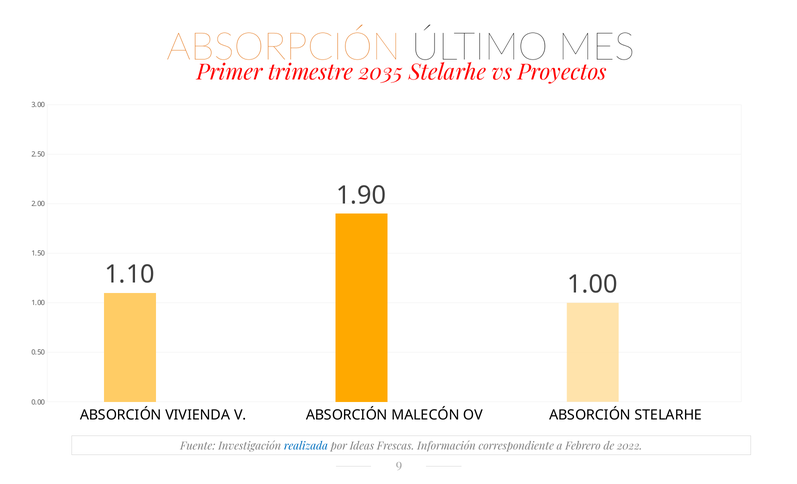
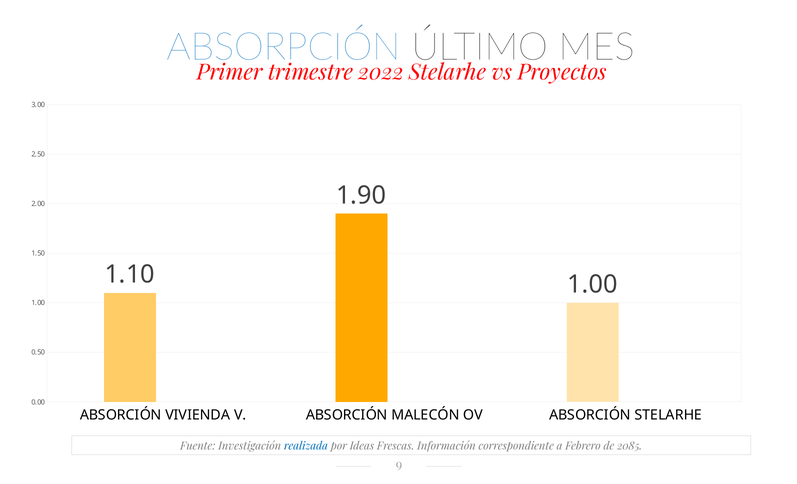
ABSORPCIÓN colour: orange -> blue (284, 47)
2035: 2035 -> 2022 (381, 73)
2022: 2022 -> 2085 (630, 446)
